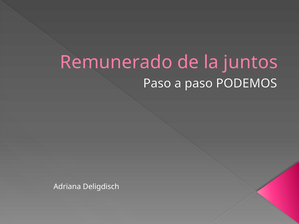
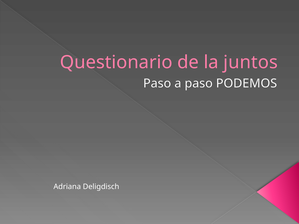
Remunerado: Remunerado -> Questionario (116, 62)
